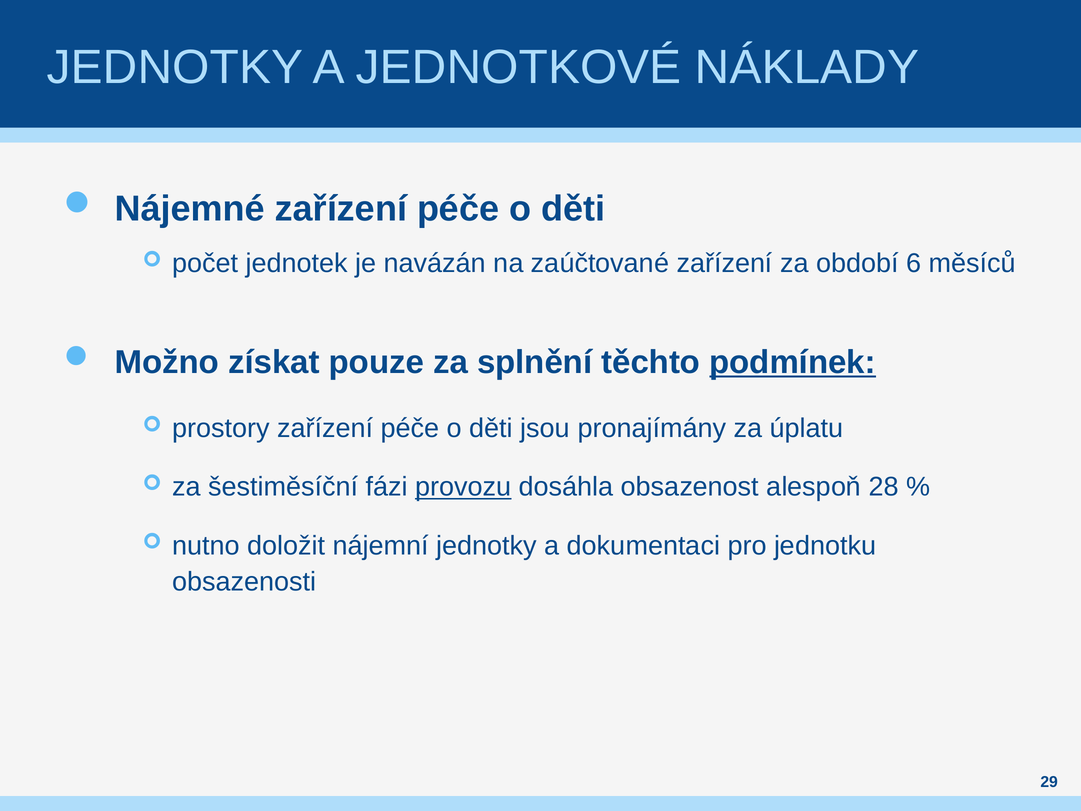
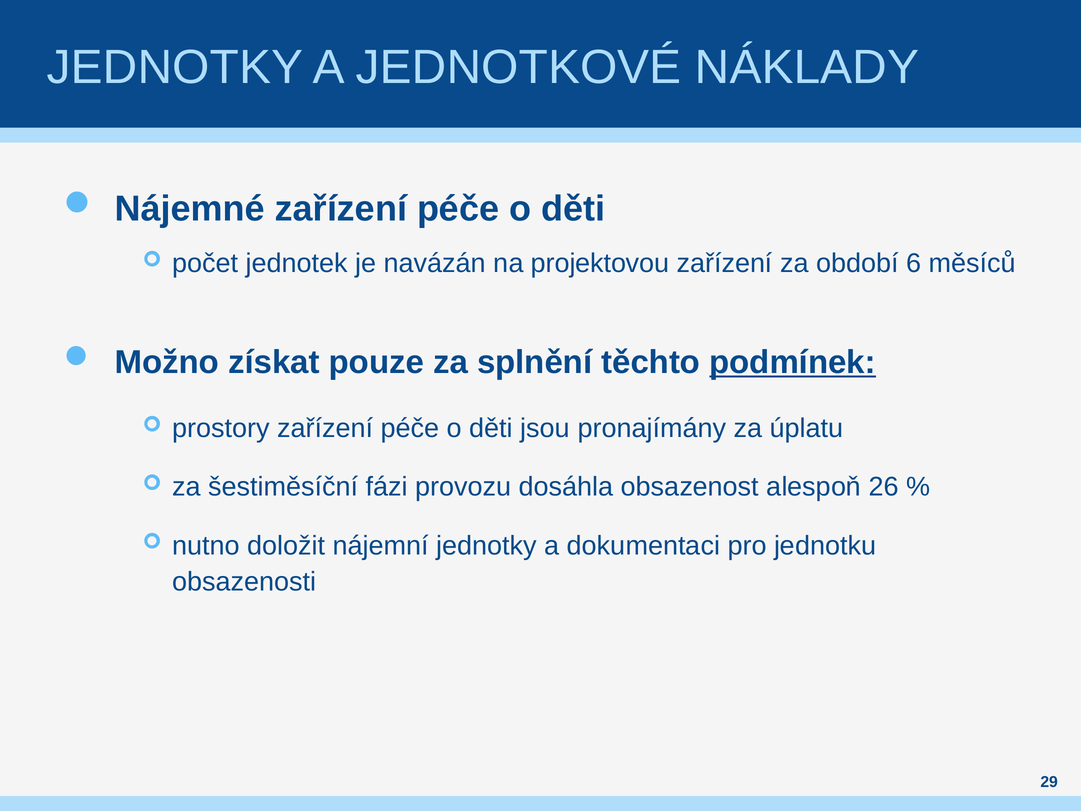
zaúčtované: zaúčtované -> projektovou (600, 263)
provozu underline: present -> none (463, 487)
28: 28 -> 26 (884, 487)
